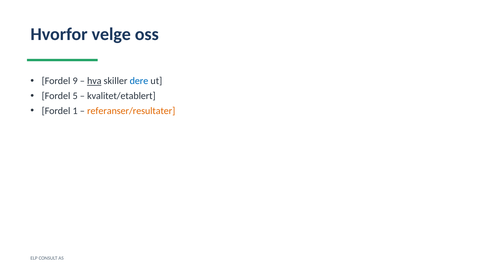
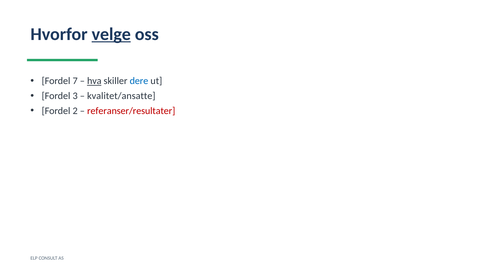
velge underline: none -> present (111, 34)
9: 9 -> 7 (75, 81)
5: 5 -> 3 (75, 96)
kvalitet/etablert: kvalitet/etablert -> kvalitet/ansatte (121, 96)
1: 1 -> 2 (75, 111)
referanser/resultater colour: orange -> red (131, 111)
